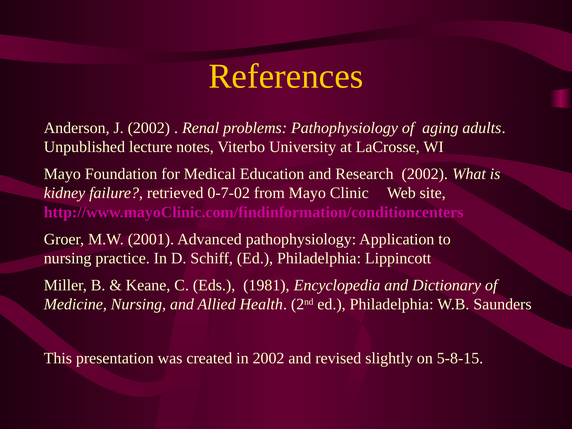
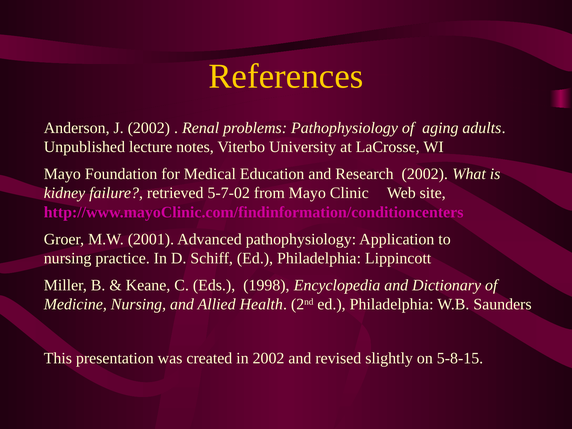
0-7-02: 0-7-02 -> 5-7-02 (229, 193)
1981: 1981 -> 1998 (266, 285)
